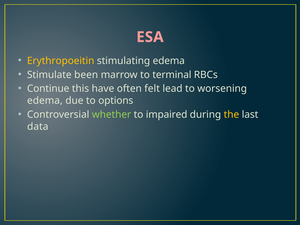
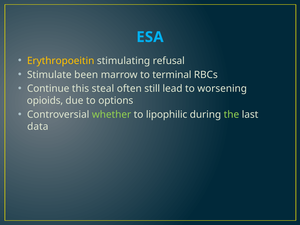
ESA colour: pink -> light blue (150, 37)
stimulating edema: edema -> refusal (169, 61)
have: have -> steal (103, 89)
felt: felt -> still (152, 89)
edema: edema -> opioids (45, 101)
impaired: impaired -> lipophilic (167, 115)
the colour: yellow -> light green (231, 115)
